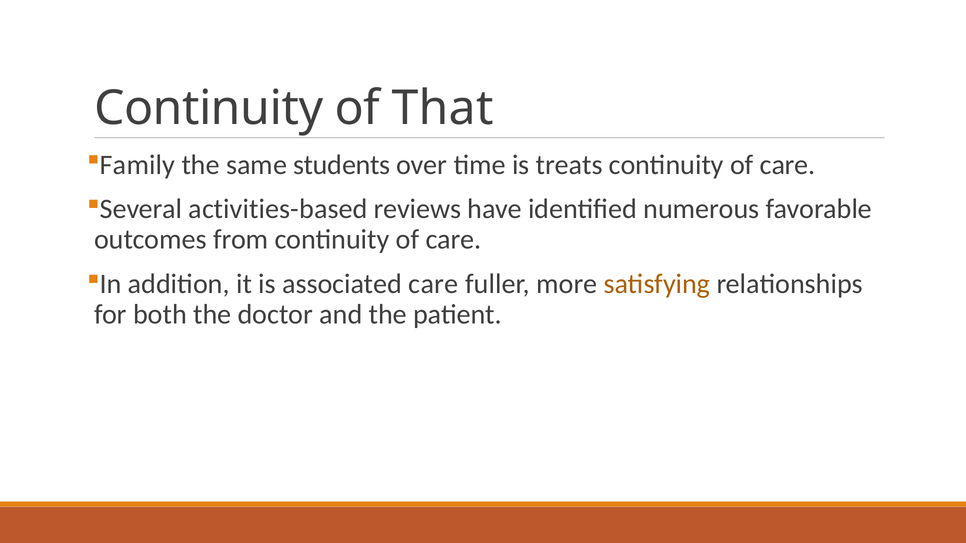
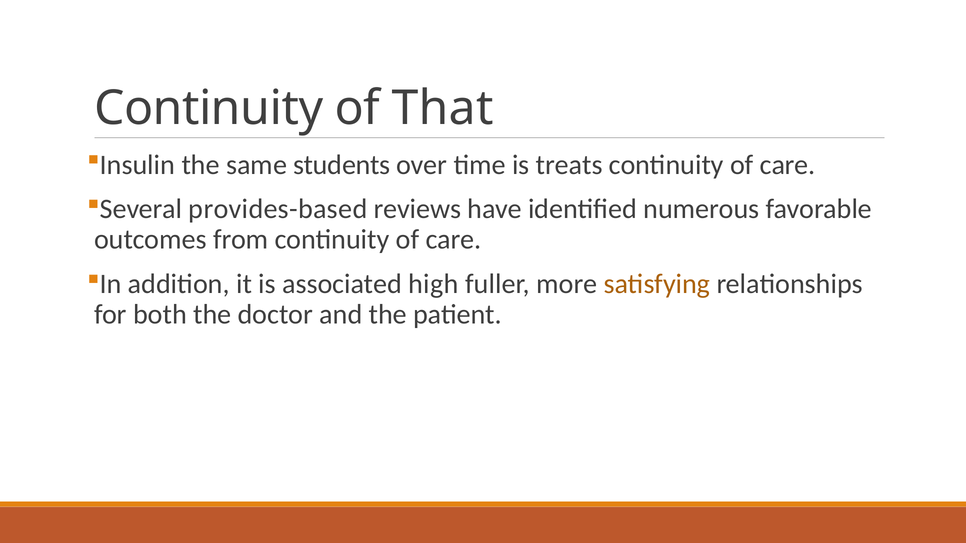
Family: Family -> Insulin (137, 165)
activities-based: activities-based -> provides-based (278, 209)
associated care: care -> high (433, 284)
